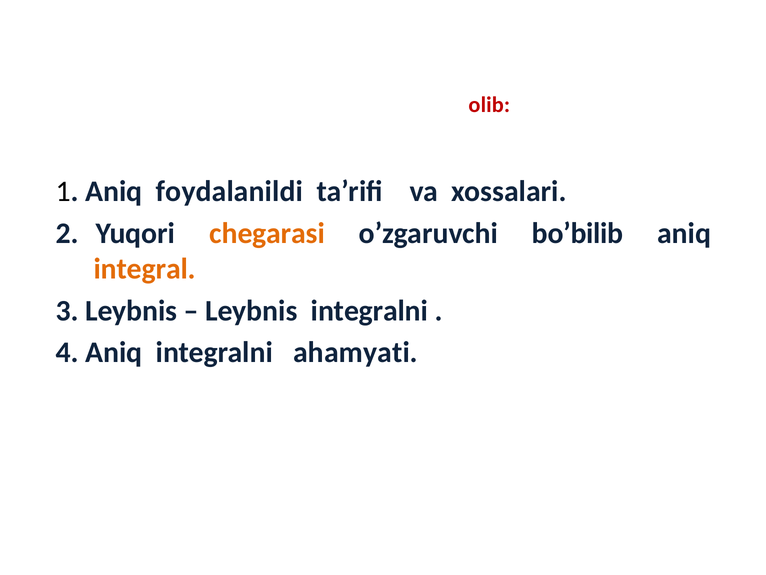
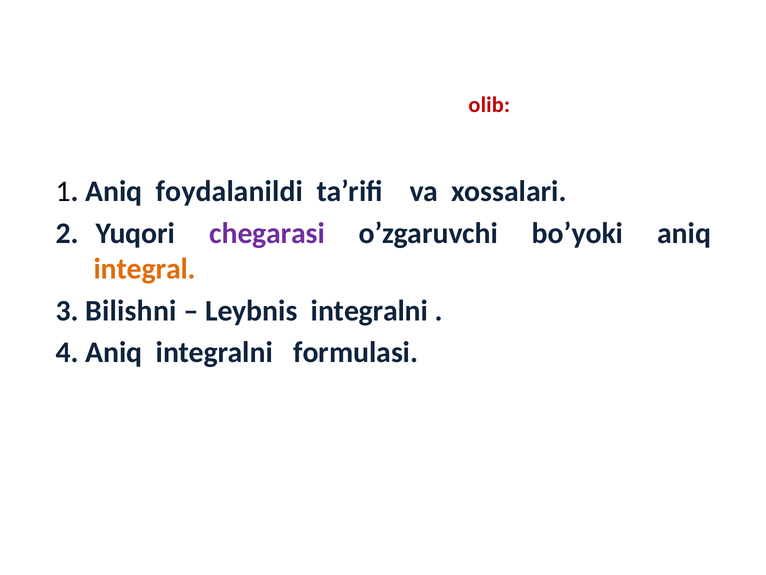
chegarasi colour: orange -> purple (267, 233)
bo’bilib: bo’bilib -> bo’yoki (578, 233)
3 Leybnis: Leybnis -> Bilishni (131, 311)
ahamyati: ahamyati -> formulasi (356, 352)
